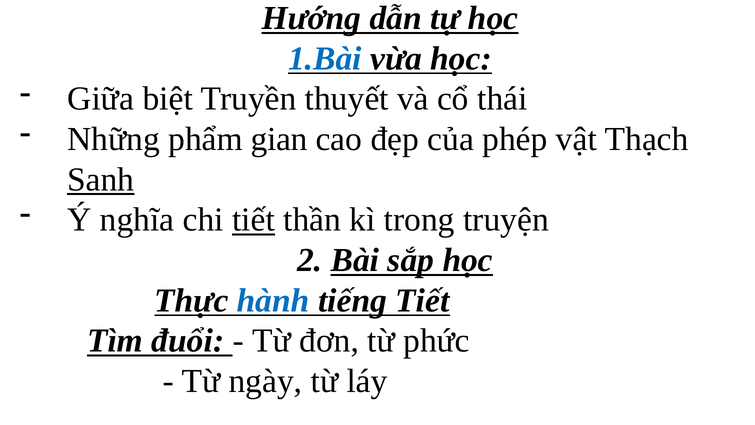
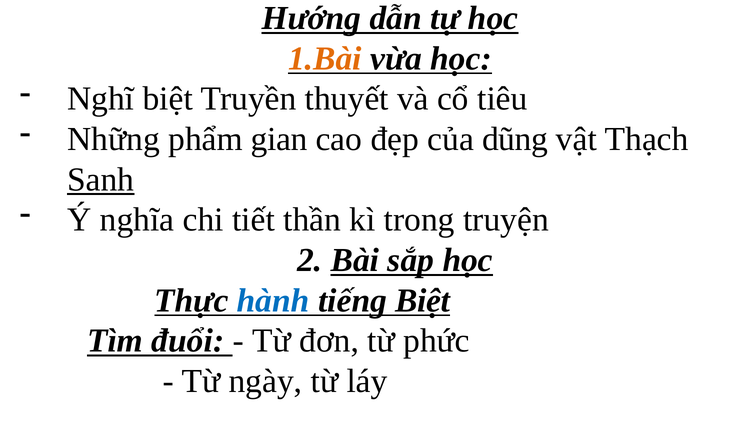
1.Bài colour: blue -> orange (325, 59)
Giữa: Giữa -> Nghĩ (101, 99)
thái: thái -> tiêu (502, 99)
phép: phép -> dũng (515, 139)
tiết underline: present -> none (253, 220)
tiếng Tiết: Tiết -> Biệt (423, 300)
